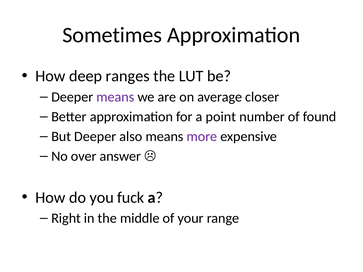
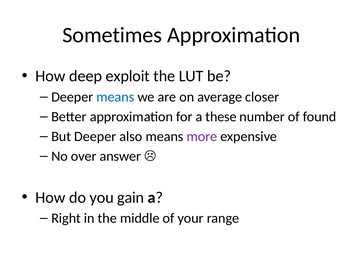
ranges: ranges -> exploit (128, 76)
means colour: purple -> blue (115, 97)
point: point -> these (221, 117)
fuck: fuck -> gain (131, 198)
